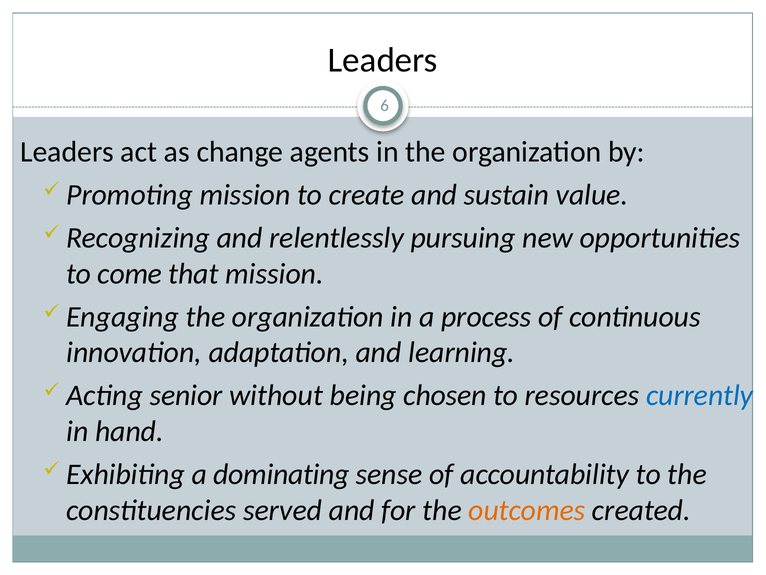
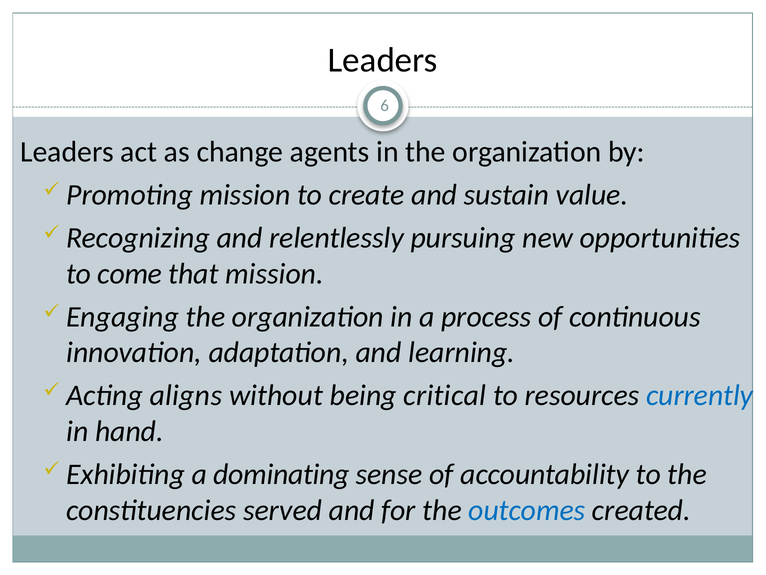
senior: senior -> aligns (186, 395)
chosen: chosen -> critical (445, 395)
outcomes colour: orange -> blue (527, 510)
